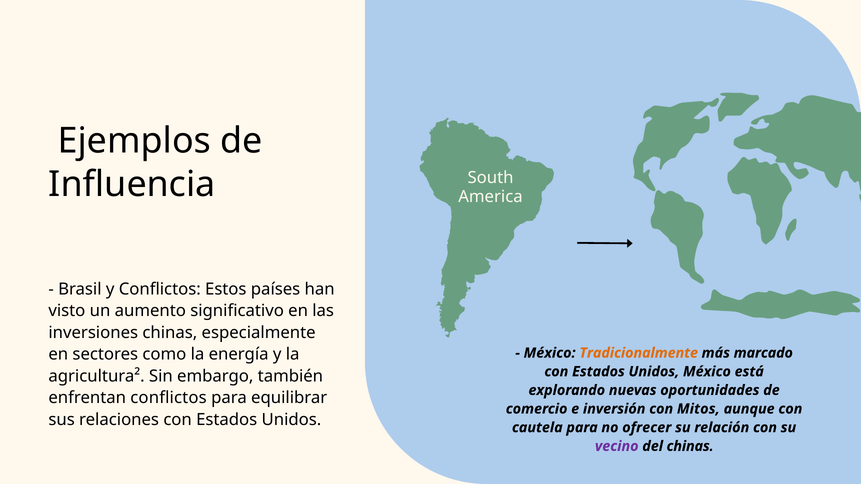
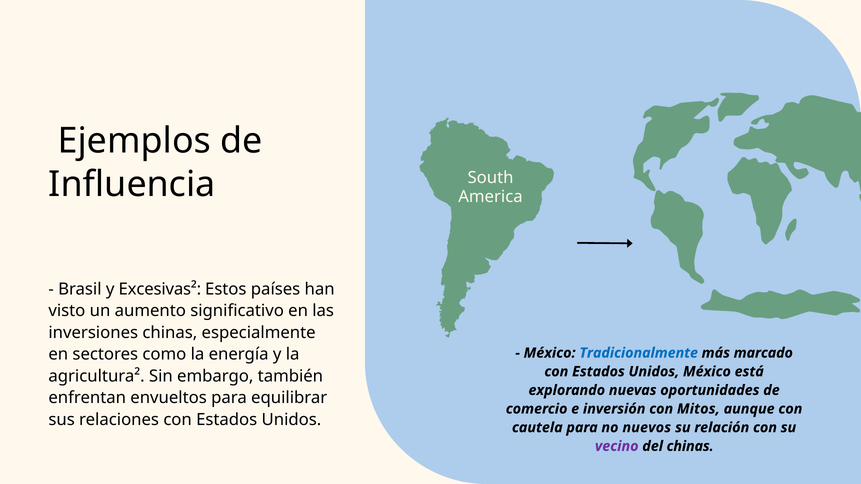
y Conflictos: Conflictos -> Excesivas² (160, 289)
Tradicionalmente colour: orange -> blue (639, 353)
enfrentan conflictos: conflictos -> envueltos (169, 398)
ofrecer: ofrecer -> nuevos (647, 428)
